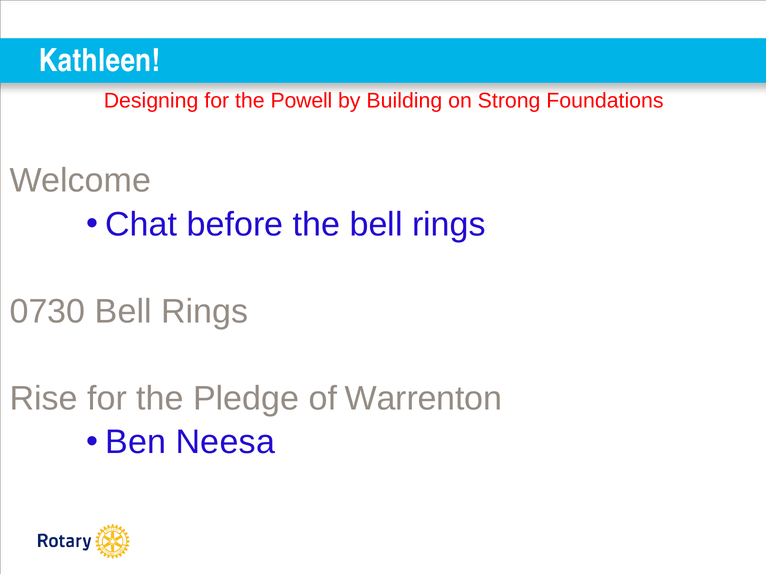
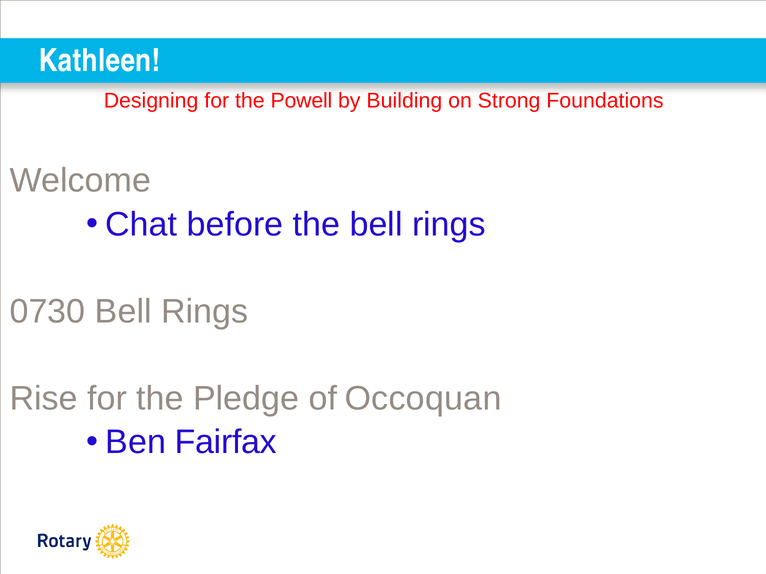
Warrenton: Warrenton -> Occoquan (423, 399)
Neesa: Neesa -> Fairfax (226, 442)
